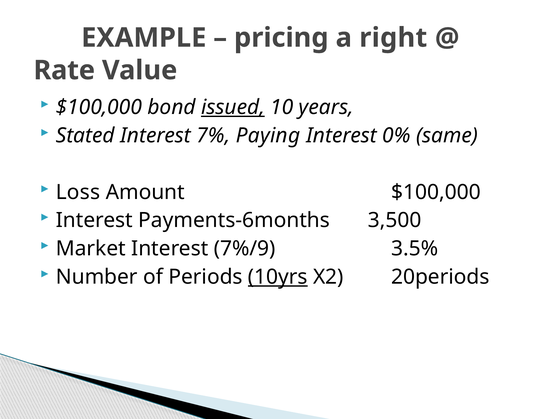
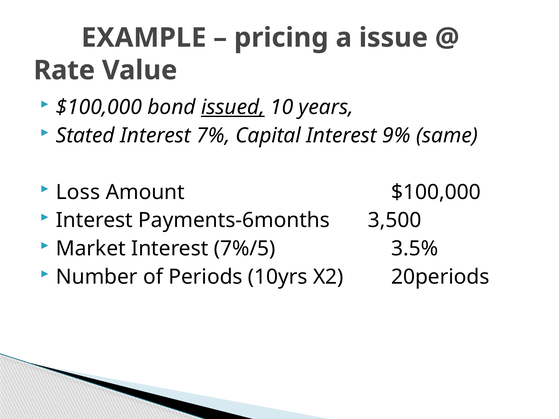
right: right -> issue (393, 38)
Paying: Paying -> Capital (268, 136)
0%: 0% -> 9% (396, 136)
7%/9: 7%/9 -> 7%/5 (245, 249)
10yrs underline: present -> none (278, 277)
